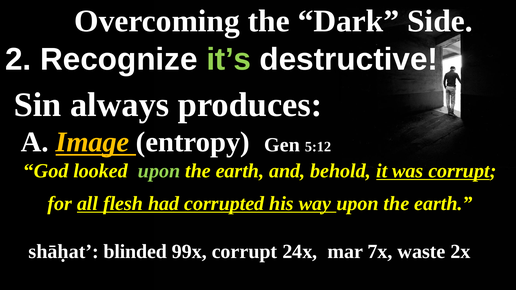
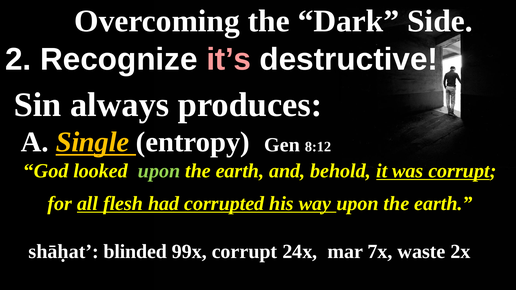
it’s colour: light green -> pink (229, 59)
Image: Image -> Single (92, 142)
5:12: 5:12 -> 8:12 (318, 147)
